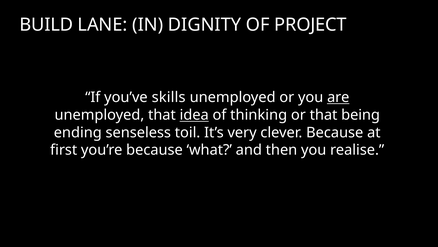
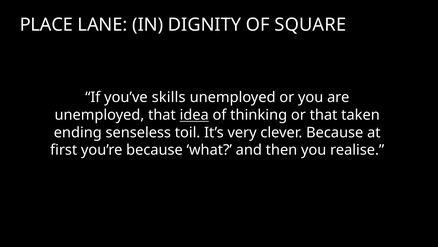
BUILD: BUILD -> PLACE (46, 25)
PROJECT: PROJECT -> SQUARE (310, 25)
are underline: present -> none (338, 97)
being: being -> taken (361, 115)
